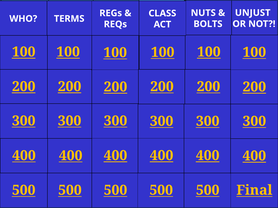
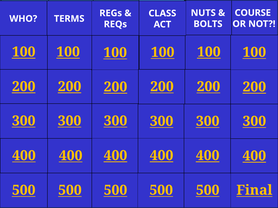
UNJUST: UNJUST -> COURSE (253, 13)
